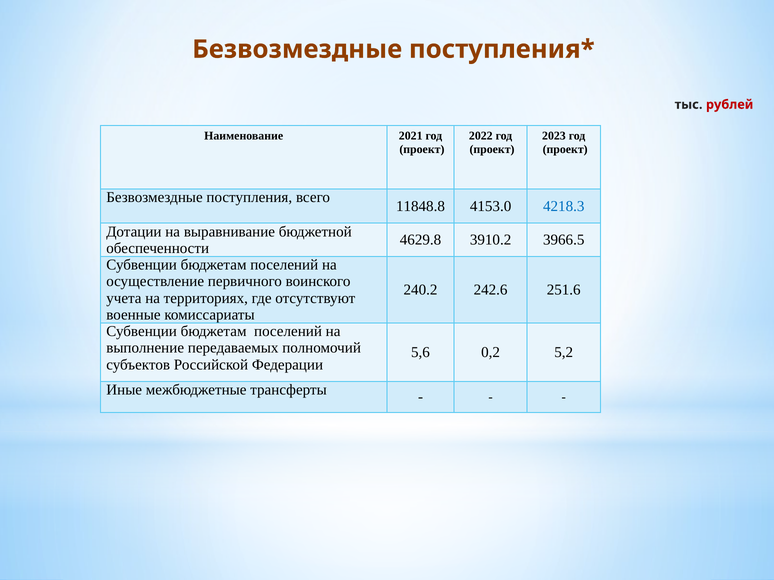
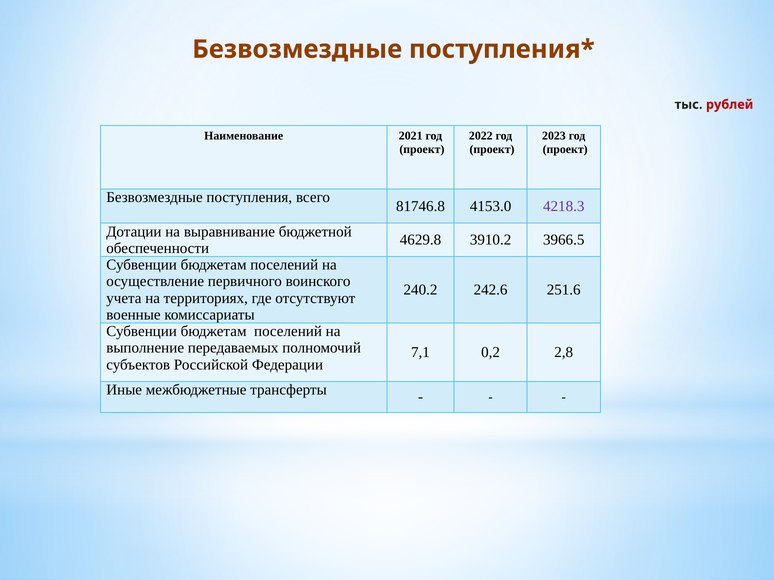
11848.8: 11848.8 -> 81746.8 (420, 206)
4218.3 colour: blue -> purple (564, 206)
5,6: 5,6 -> 7,1 (420, 353)
5,2: 5,2 -> 2,8 (564, 353)
